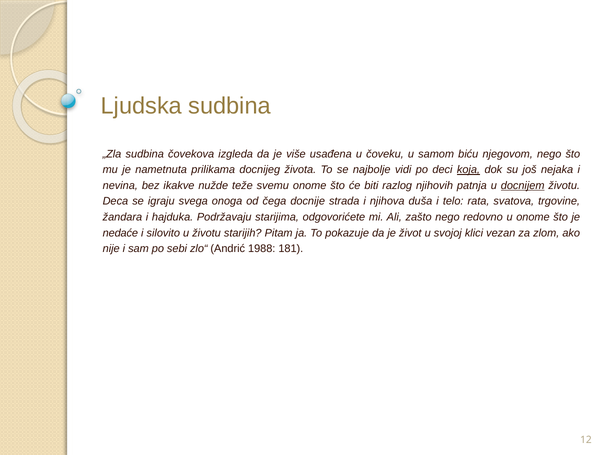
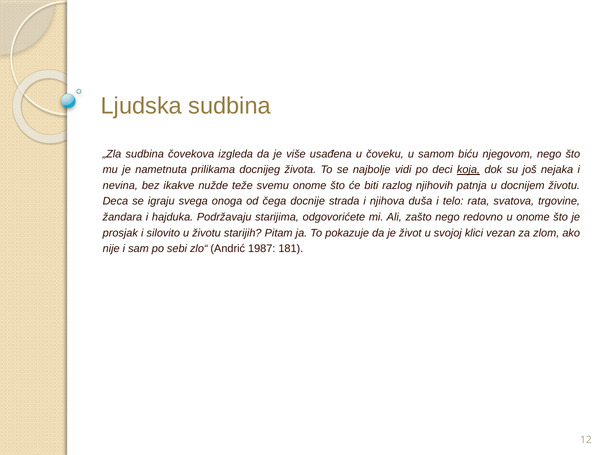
docnijem underline: present -> none (523, 185)
nedaće: nedaće -> prosjak (120, 233)
1988: 1988 -> 1987 (262, 248)
